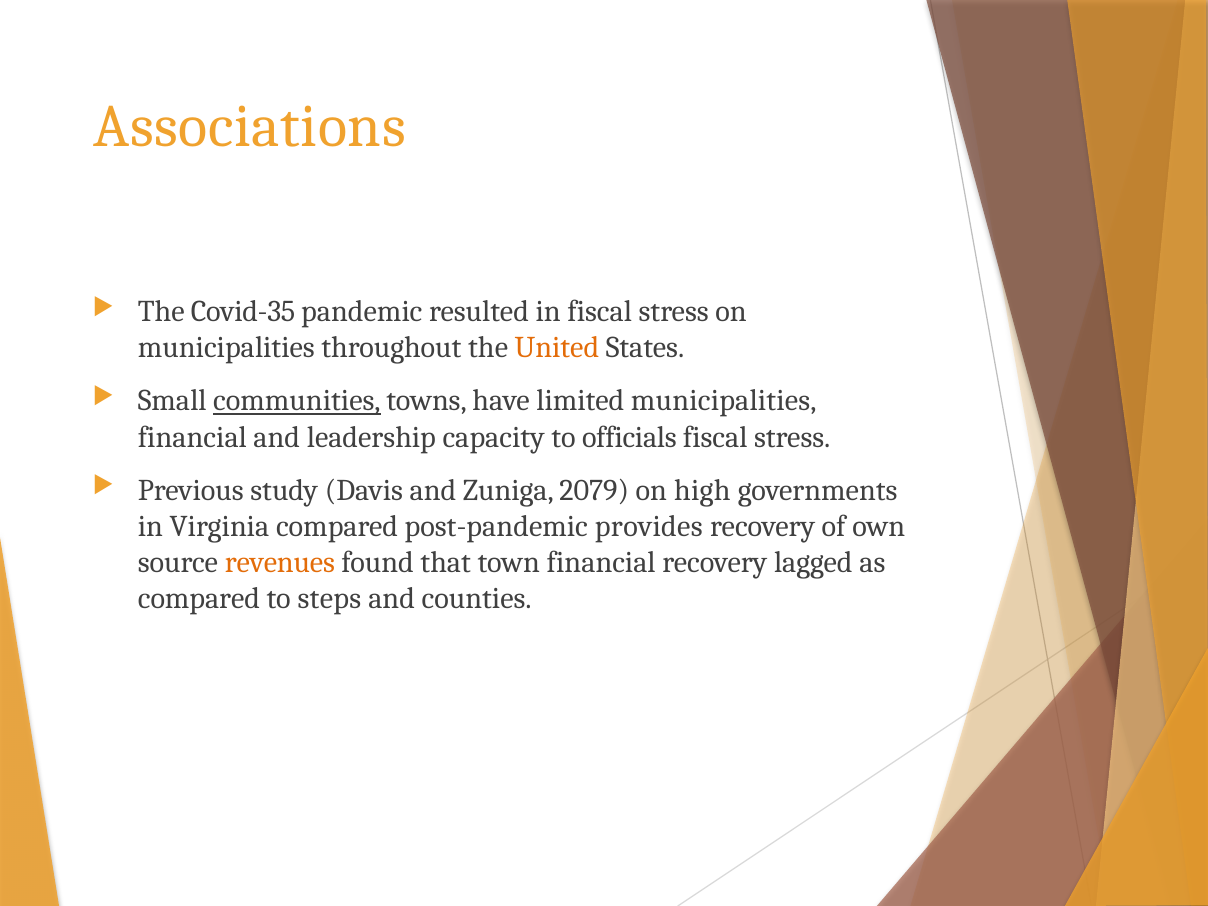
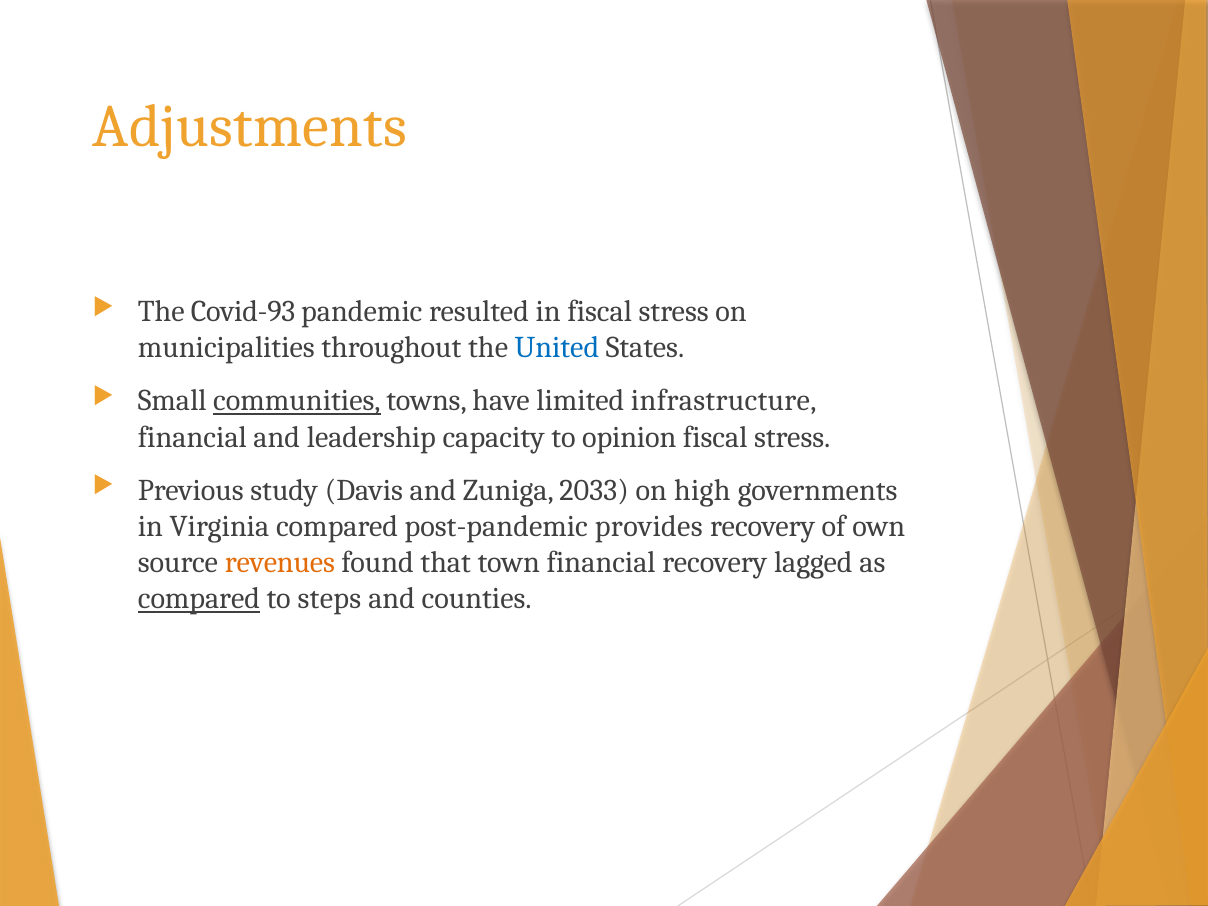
Associations: Associations -> Adjustments (250, 127)
Covid-35: Covid-35 -> Covid-93 (243, 312)
United colour: orange -> blue (557, 348)
limited municipalities: municipalities -> infrastructure (724, 401)
officials: officials -> opinion (629, 437)
2079: 2079 -> 2033 (594, 490)
compared underline: none -> present (199, 599)
